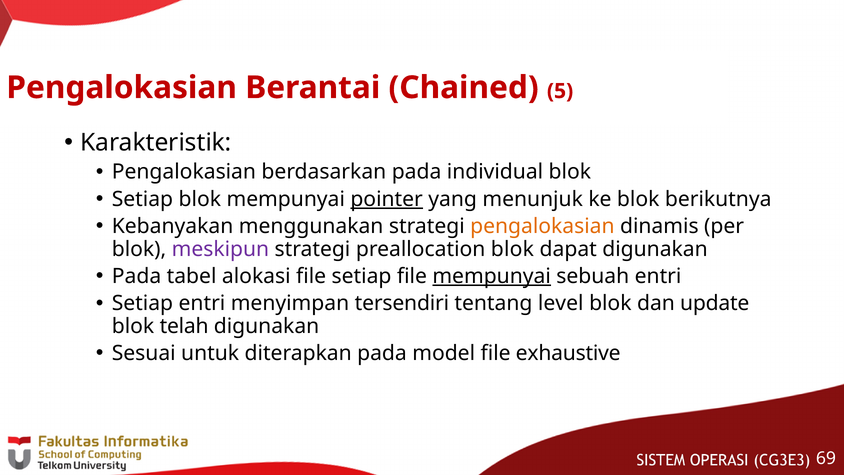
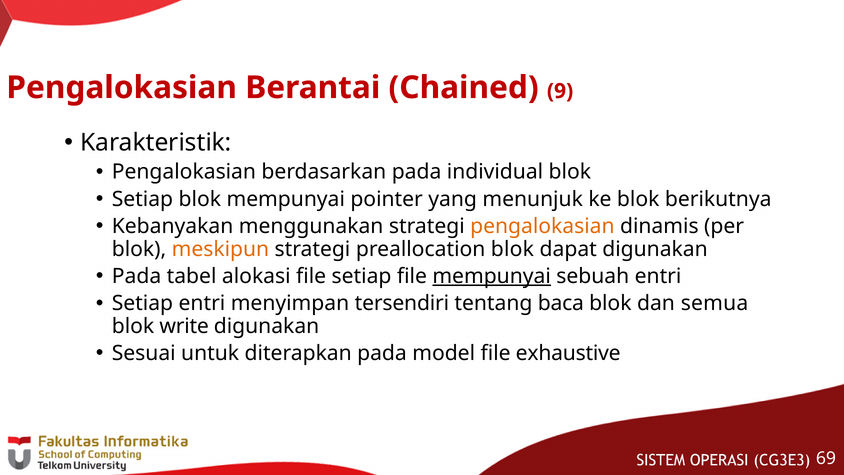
5: 5 -> 9 (560, 91)
pointer underline: present -> none (387, 199)
meskipun colour: purple -> orange (220, 249)
level: level -> baca (561, 303)
update: update -> semua (715, 303)
telah: telah -> write (184, 326)
